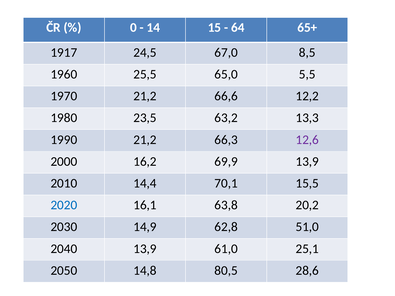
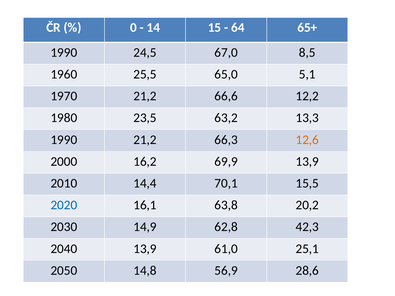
1917: 1917 -> 1990 (64, 53)
5,5: 5,5 -> 5,1 (307, 74)
12,6 colour: purple -> orange (307, 140)
51,0: 51,0 -> 42,3 (307, 227)
80,5: 80,5 -> 56,9 (226, 271)
